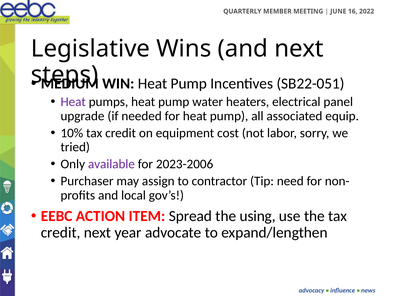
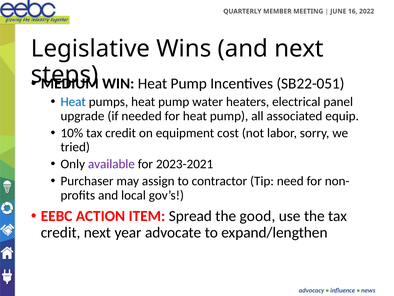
Heat colour: purple -> blue (73, 102)
2023-2006: 2023-2006 -> 2023-2021 (185, 164)
using: using -> good (258, 216)
